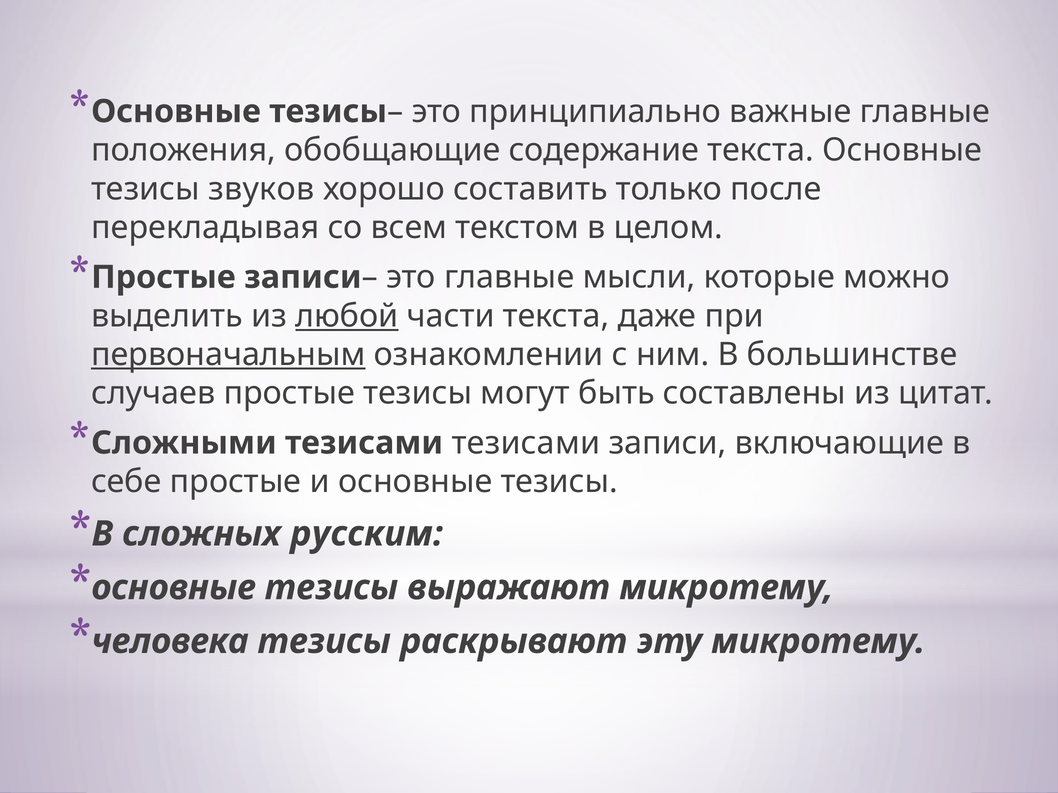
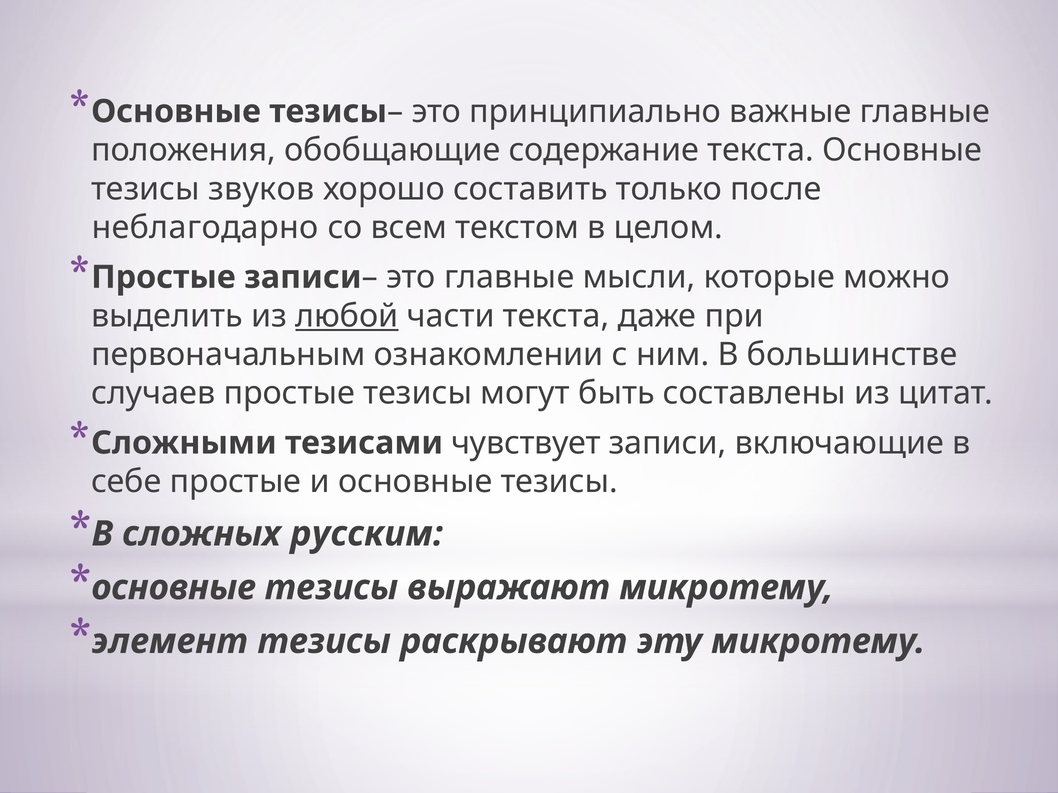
перекладывая: перекладывая -> неблагодарно (205, 228)
первоначальным underline: present -> none (228, 355)
тезисами тезисами: тезисами -> чувствует (526, 443)
человека: человека -> элемент (170, 642)
